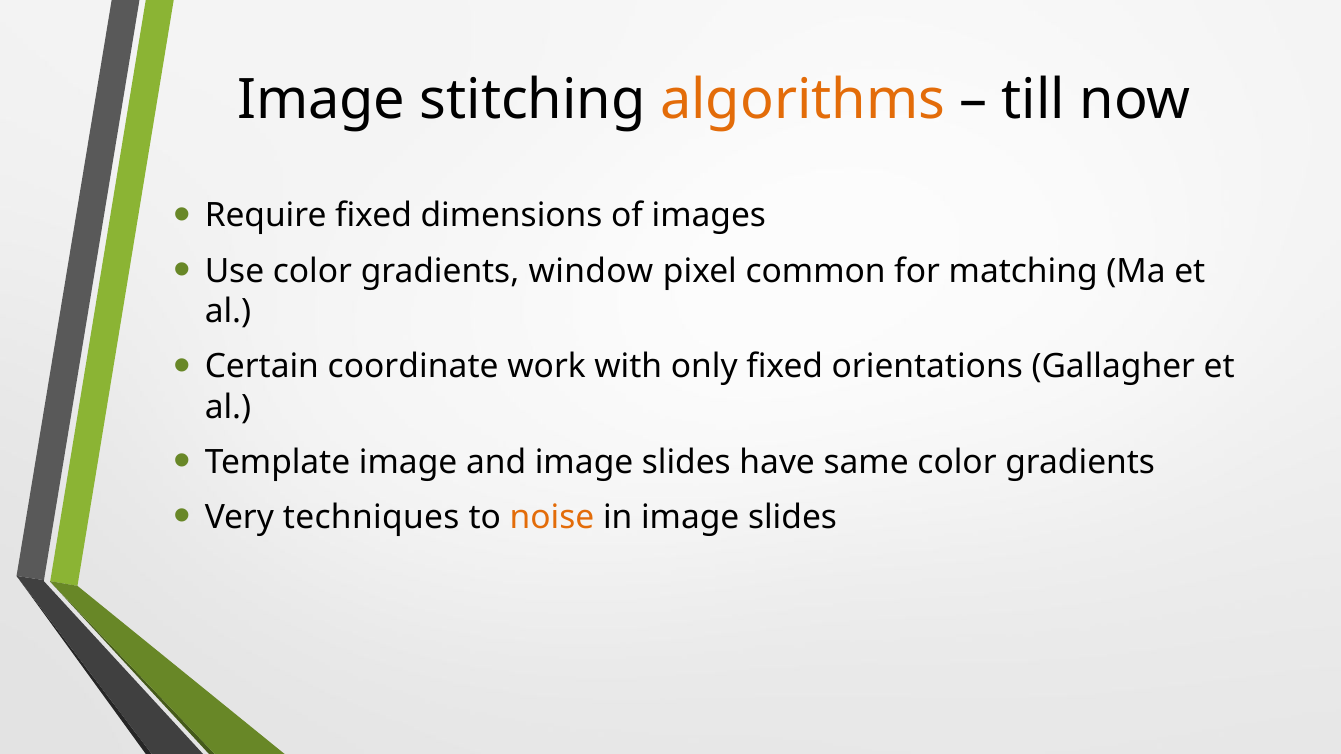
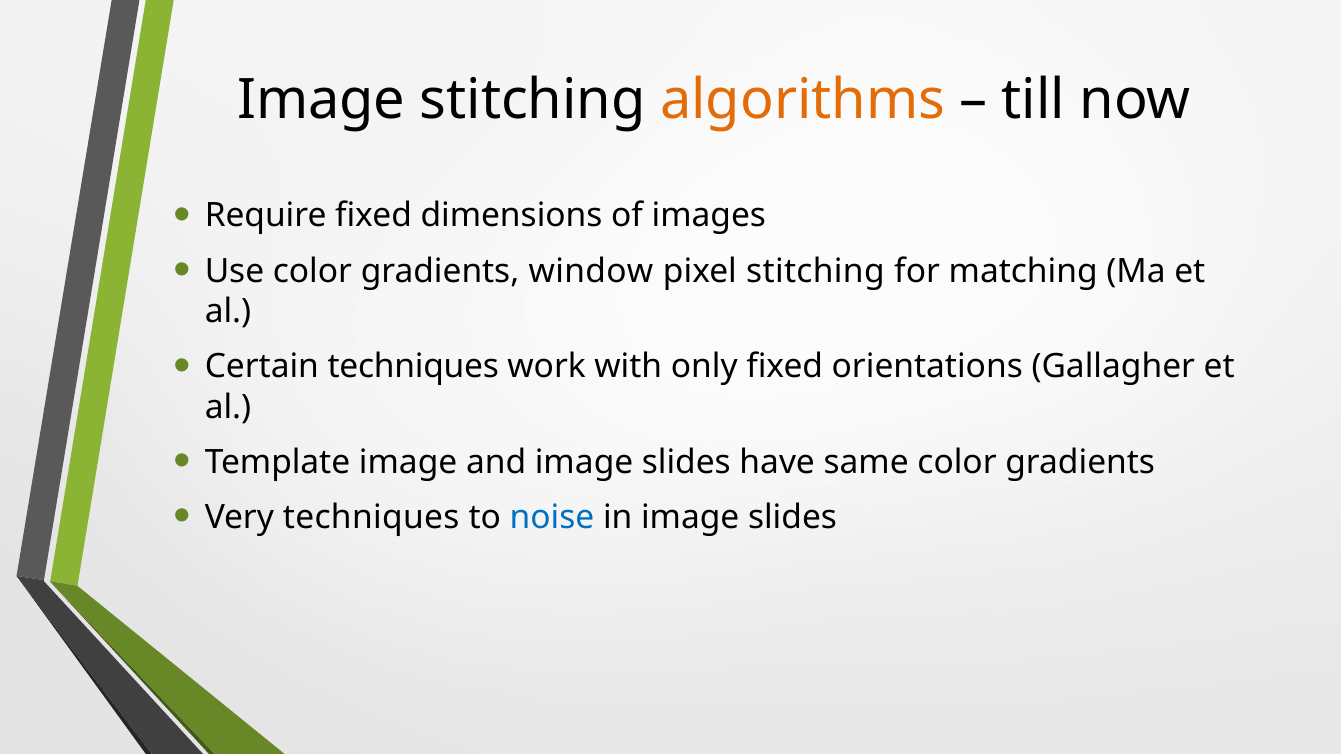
pixel common: common -> stitching (815, 271)
Certain coordinate: coordinate -> techniques (413, 367)
noise colour: orange -> blue (552, 518)
